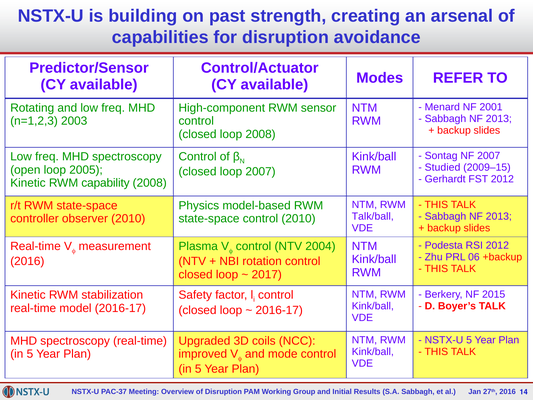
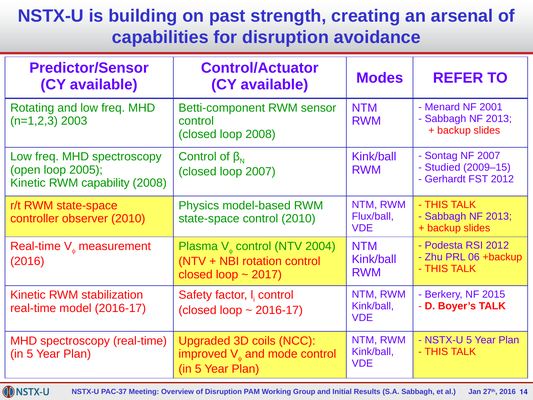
High-component: High-component -> Betti-component (222, 108)
Talk/ball: Talk/ball -> Flux/ball (373, 216)
